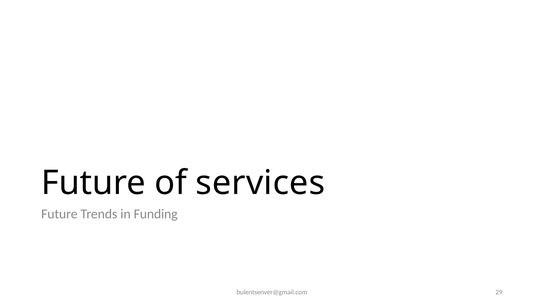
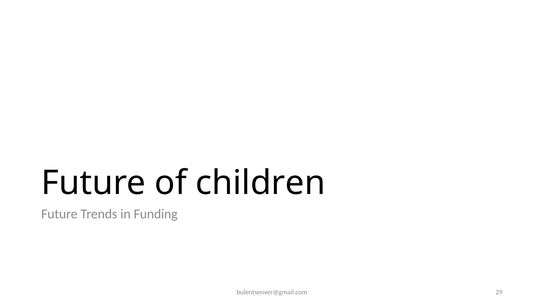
services: services -> children (261, 183)
